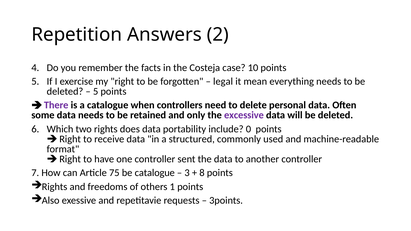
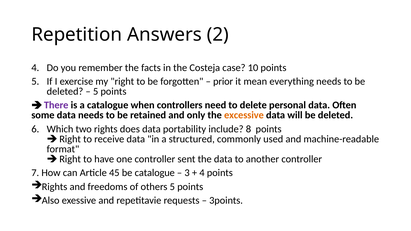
legal: legal -> prior (223, 82)
excessive colour: purple -> orange (244, 115)
0: 0 -> 8 (248, 129)
75: 75 -> 45 (114, 173)
8: 8 -> 4 (202, 173)
others 1: 1 -> 5 (172, 187)
